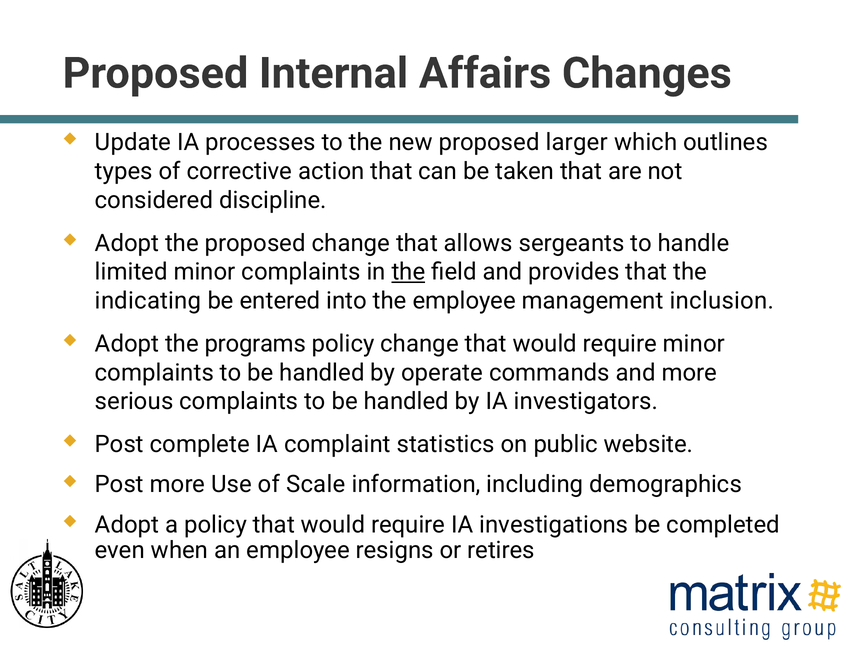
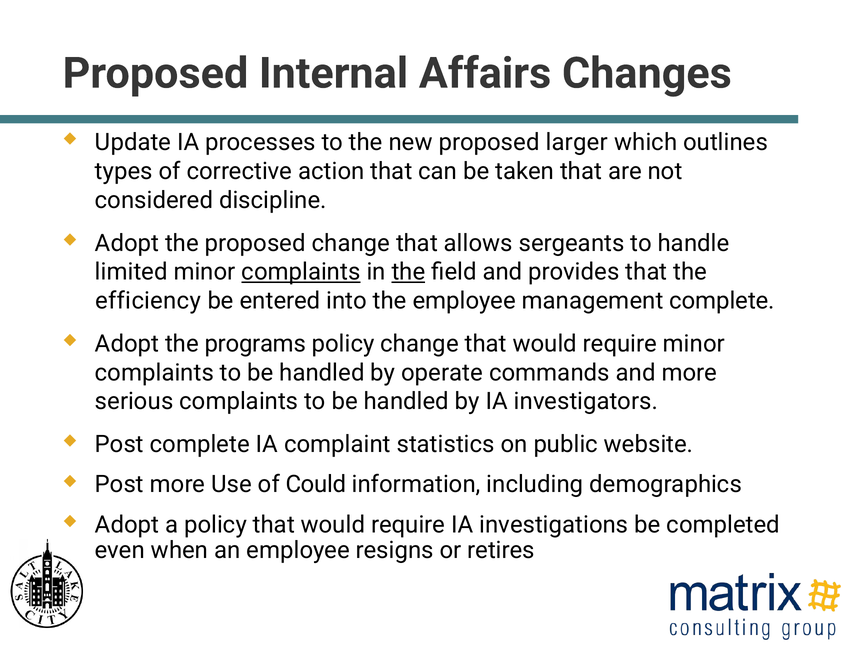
complaints underline: none -> present (301, 272)
indicating: indicating -> efficiency (148, 301)
management inclusion: inclusion -> complete (722, 301)
Scale: Scale -> Could (316, 485)
